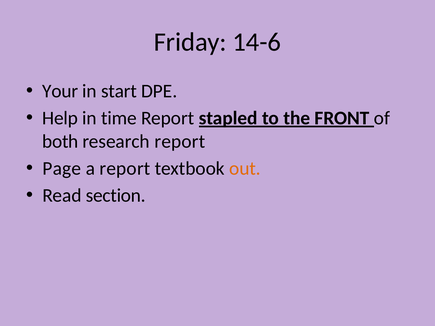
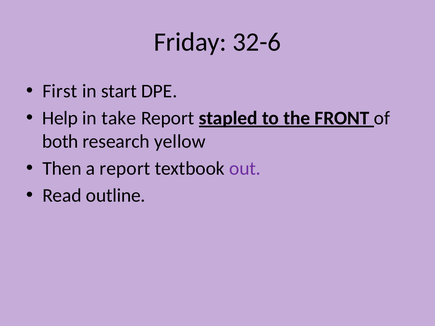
14-6: 14-6 -> 32-6 (257, 42)
Your: Your -> First (60, 91)
time: time -> take (119, 118)
research report: report -> yellow (180, 142)
Page: Page -> Then (62, 169)
out colour: orange -> purple (245, 169)
section: section -> outline (116, 196)
